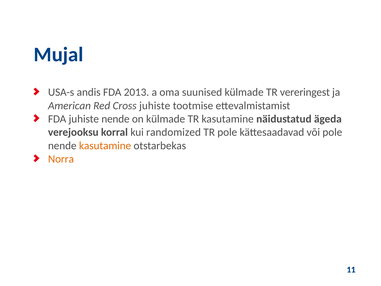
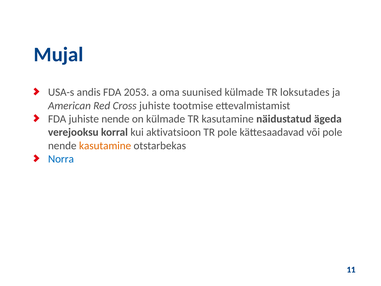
2013: 2013 -> 2053 (136, 92)
vereringest: vereringest -> loksutades (305, 92)
randomized: randomized -> aktivatsioon (174, 132)
Norra colour: orange -> blue (61, 159)
